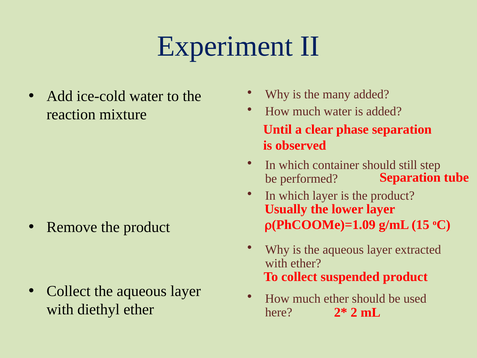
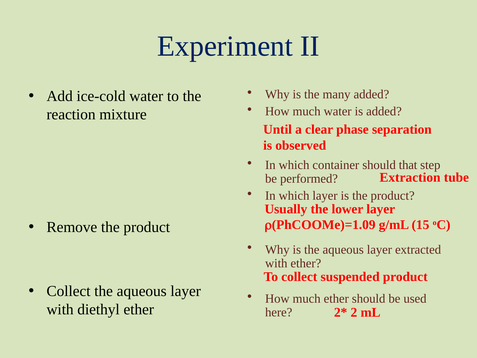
still: still -> that (408, 165)
Separation: Separation -> Extraction (410, 177)
